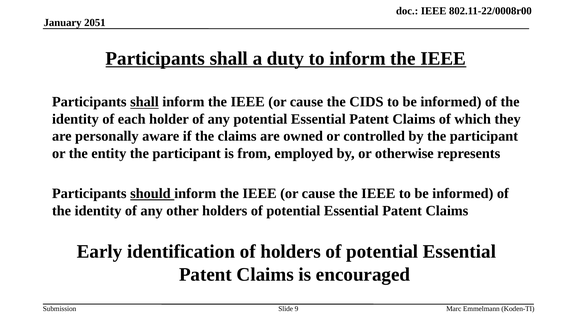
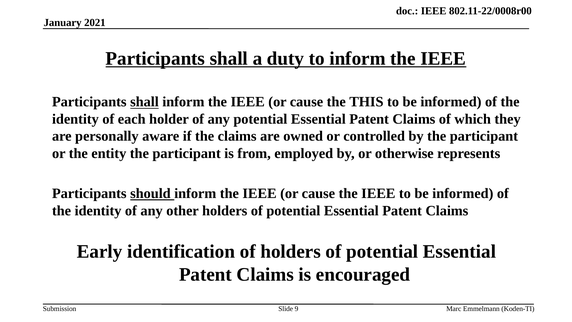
2051: 2051 -> 2021 (95, 23)
CIDS: CIDS -> THIS (366, 102)
